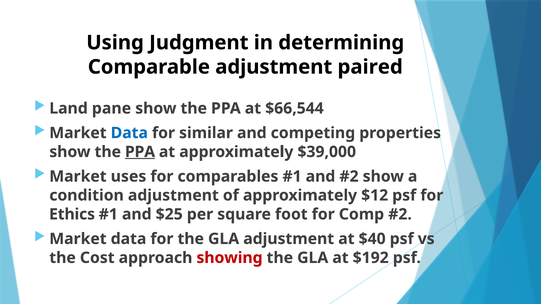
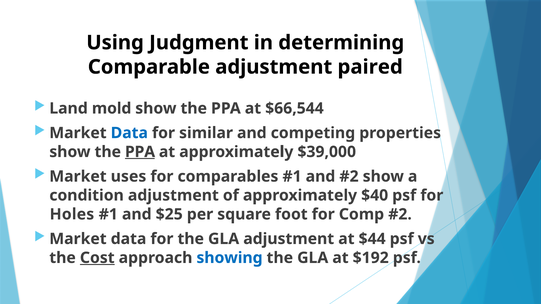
pane: pane -> mold (112, 108)
$12: $12 -> $40 (375, 196)
Ethics: Ethics -> Holes (72, 214)
$40: $40 -> $44 (372, 239)
Cost underline: none -> present (97, 258)
showing colour: red -> blue (230, 258)
